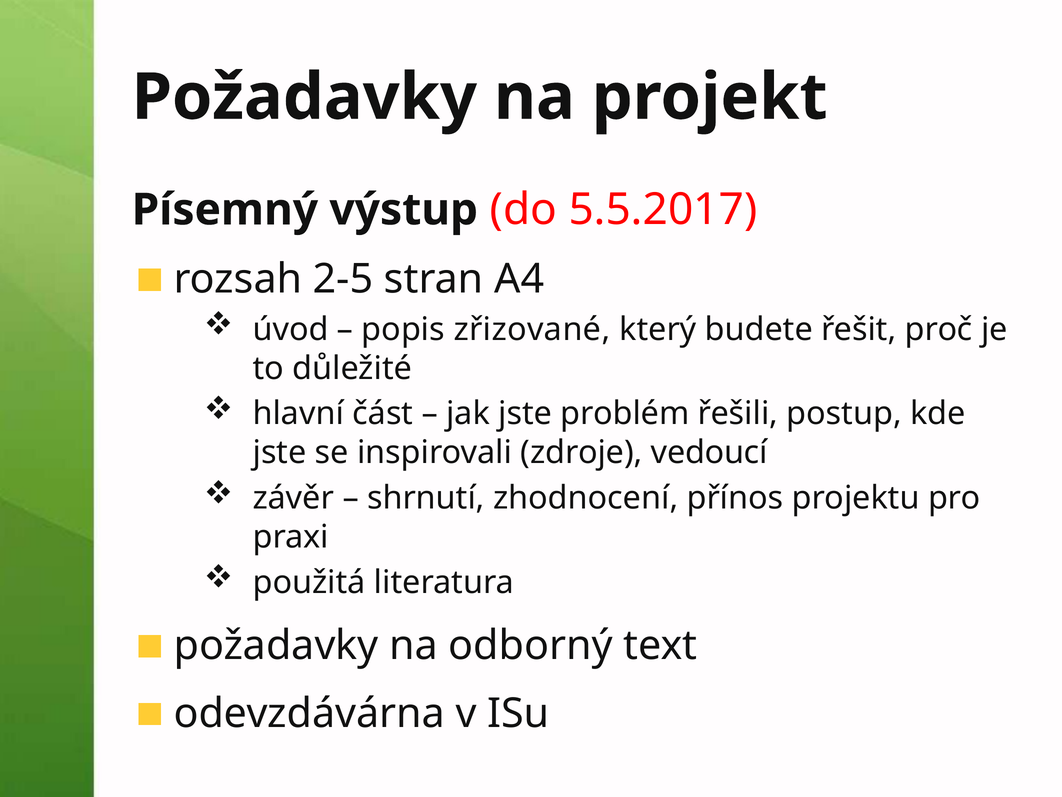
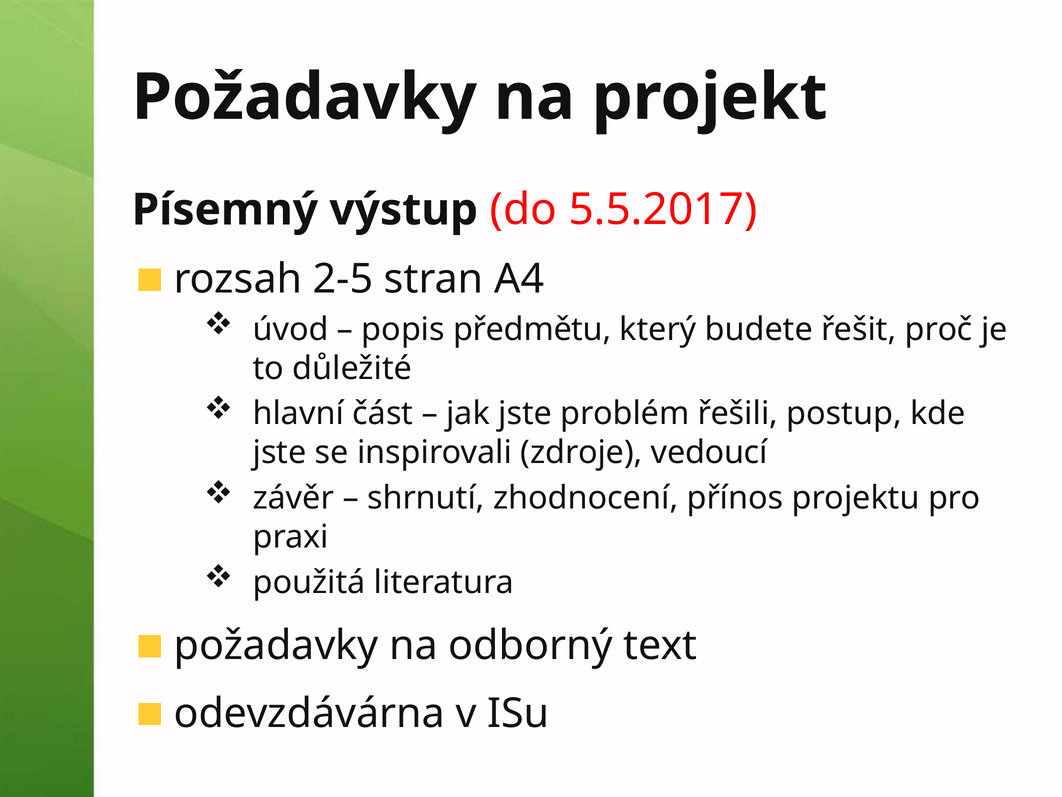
zřizované: zřizované -> předmětu (532, 329)
